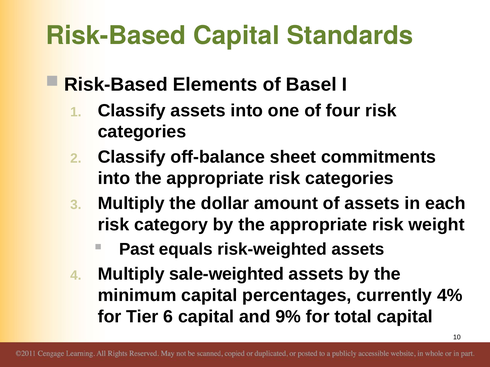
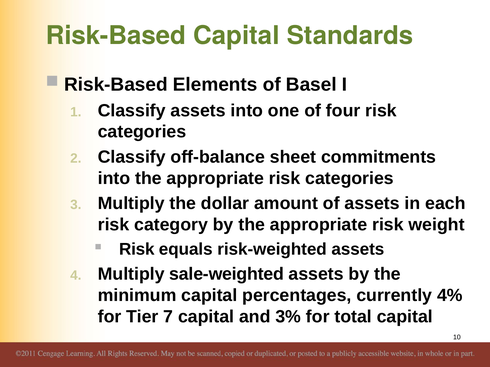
Past: Past -> Risk (137, 250)
6: 6 -> 7 (168, 317)
9%: 9% -> 3% (288, 317)
